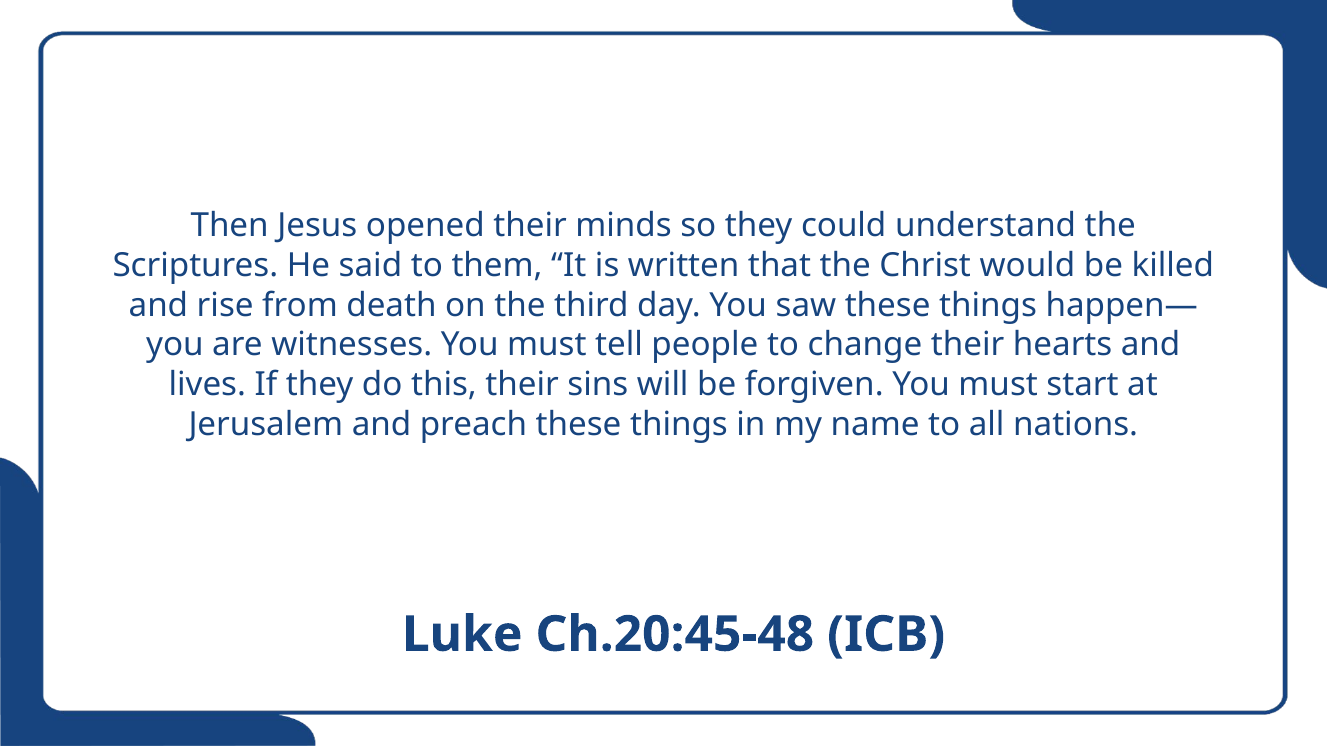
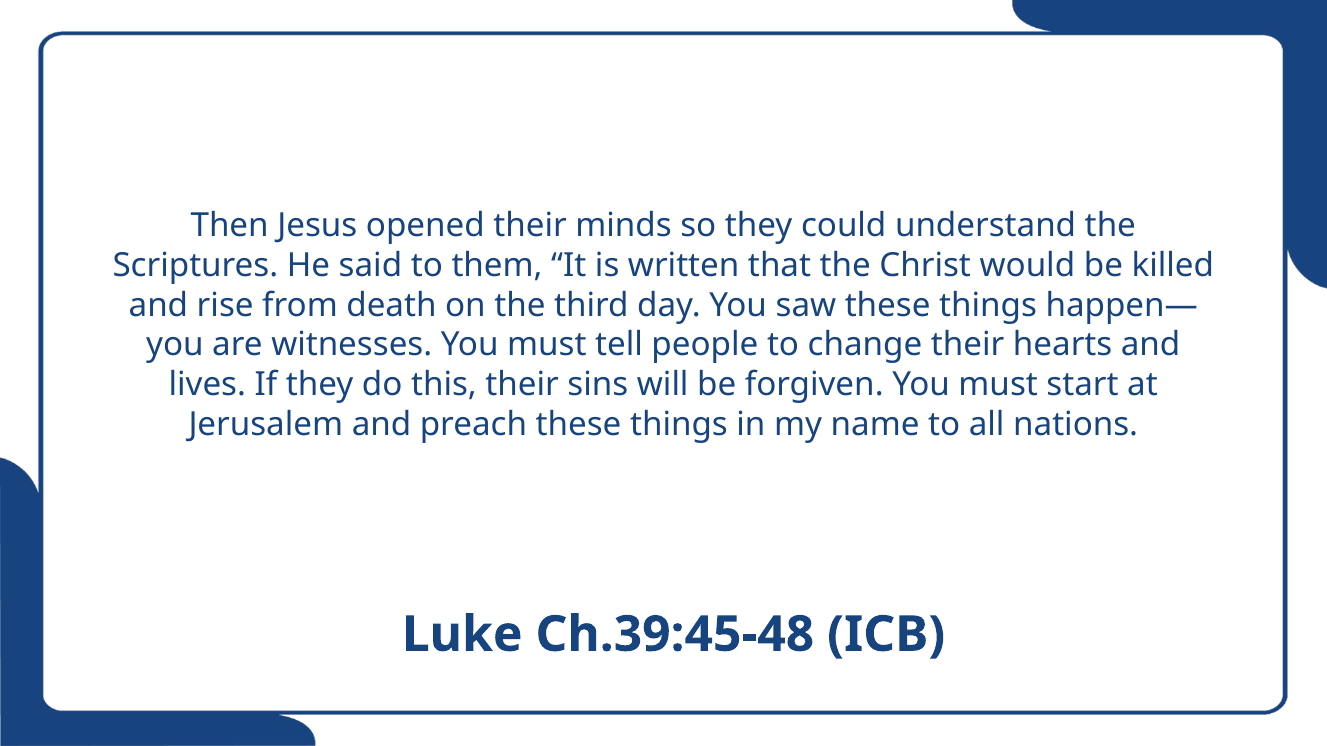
Ch.20:45-48: Ch.20:45-48 -> Ch.39:45-48 (675, 635)
